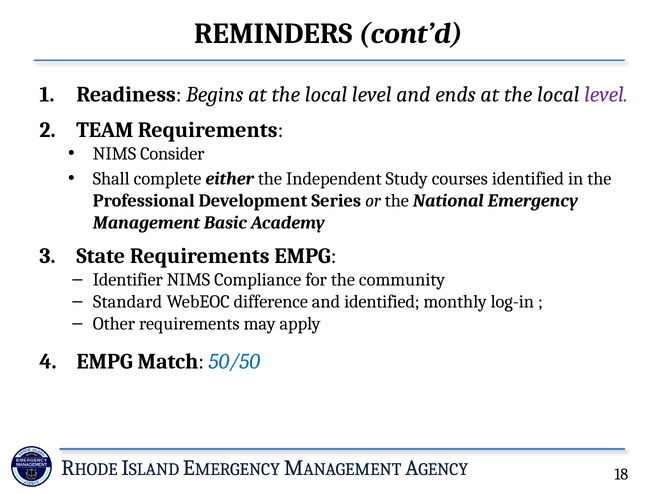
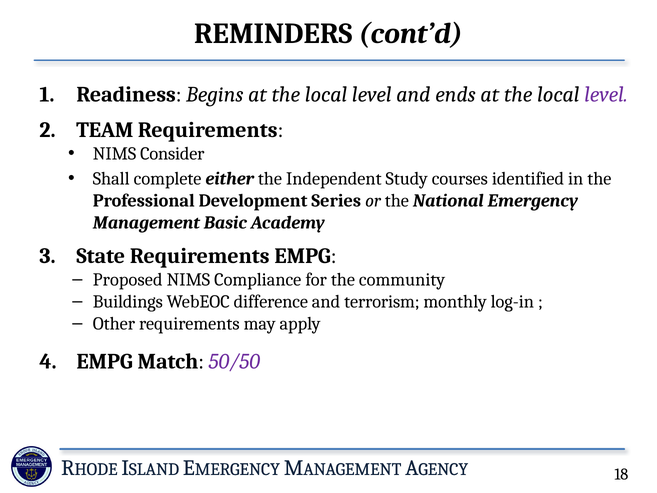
Identifier: Identifier -> Proposed (128, 280)
Standard: Standard -> Buildings (128, 302)
and identified: identified -> terrorism (382, 302)
50/50 colour: blue -> purple (234, 361)
